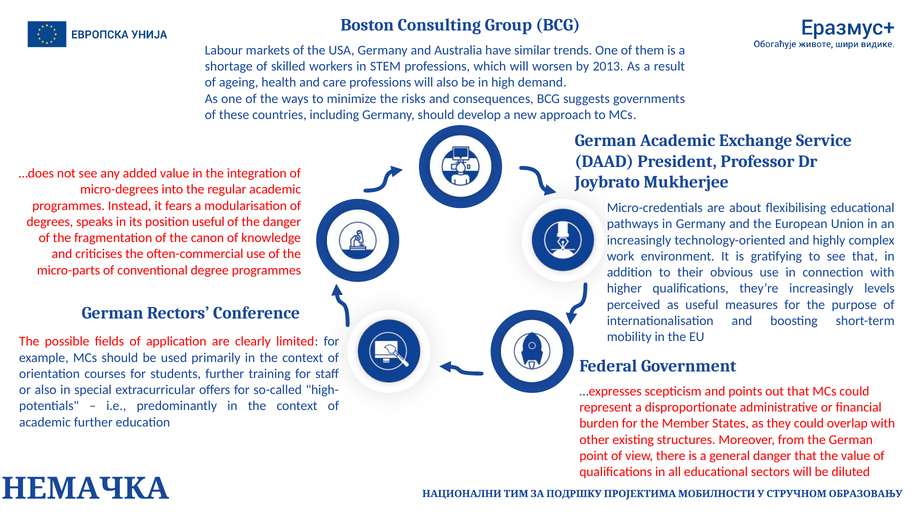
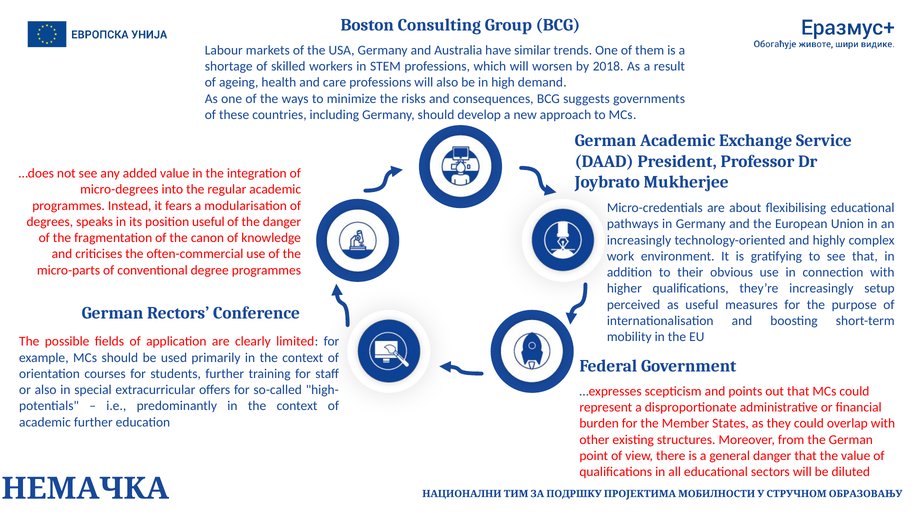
2013: 2013 -> 2018 (608, 66)
levels: levels -> setup (880, 289)
